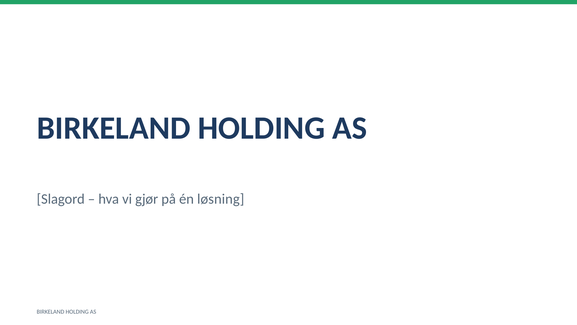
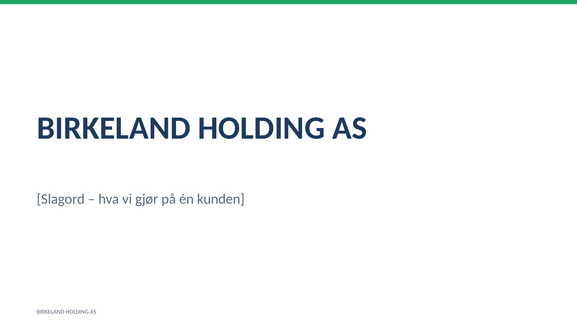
løsning: løsning -> kunden (221, 199)
